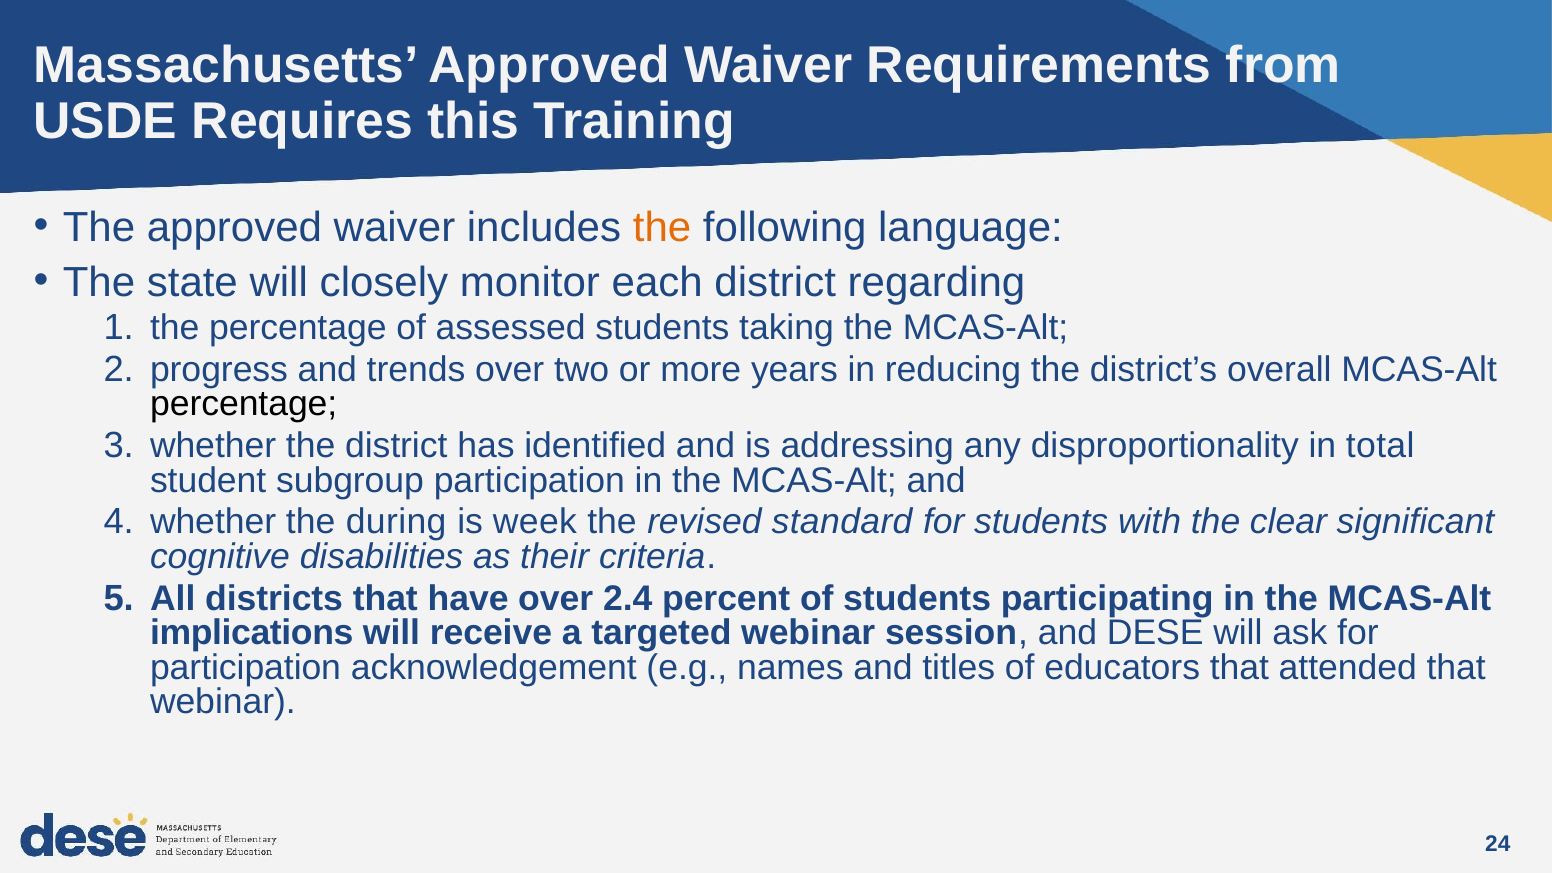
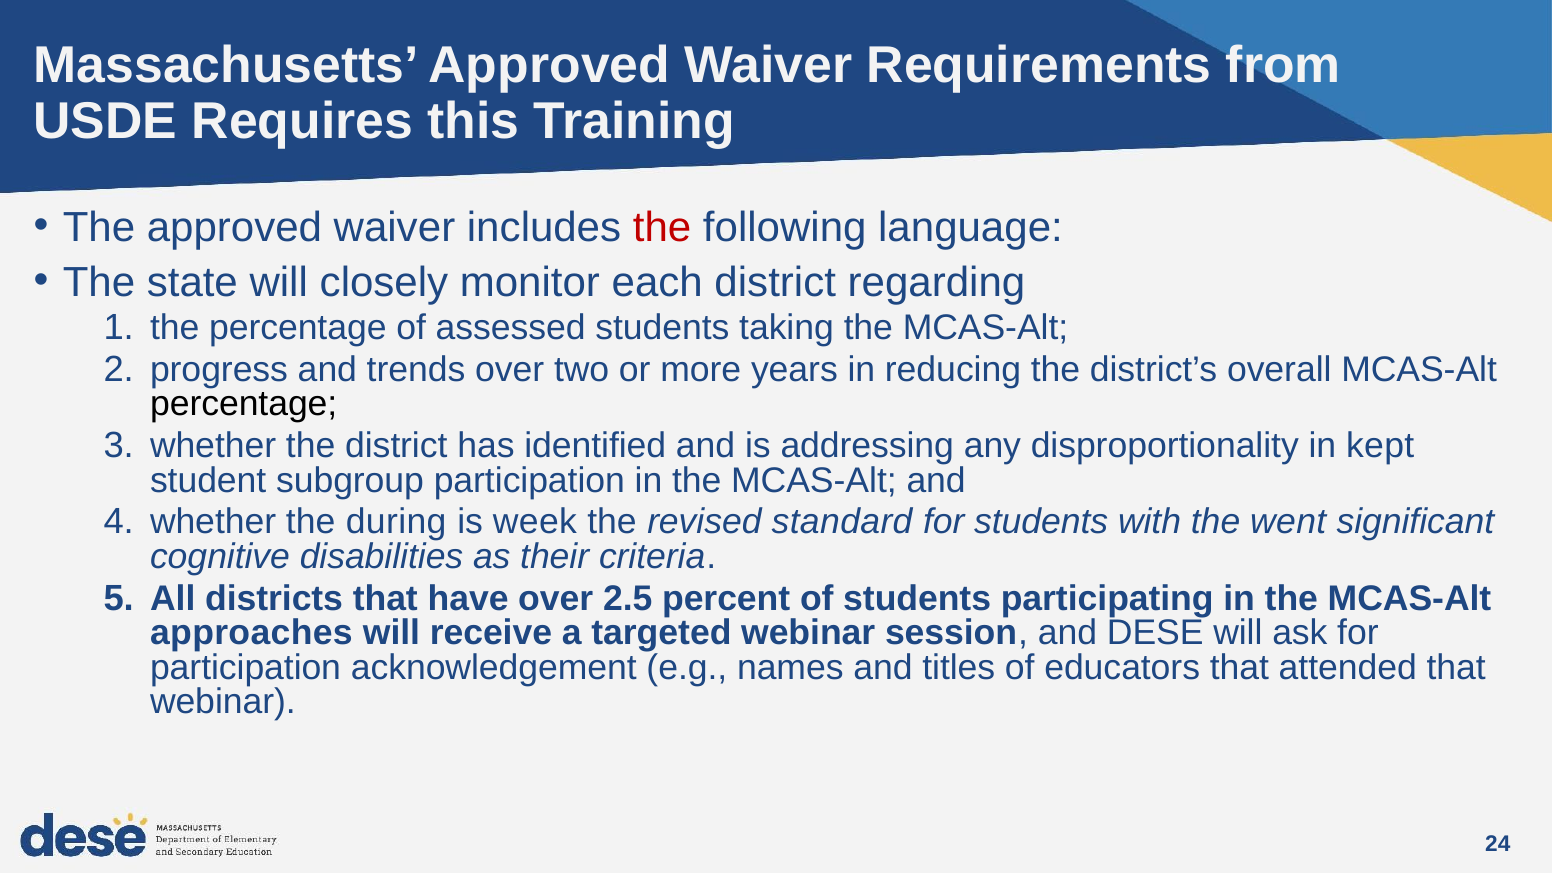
the colour: orange -> red (662, 227)
total: total -> kept (1380, 446)
clear: clear -> went (1288, 522)
2.4: 2.4 -> 2.5 (628, 599)
implications: implications -> approaches (251, 633)
